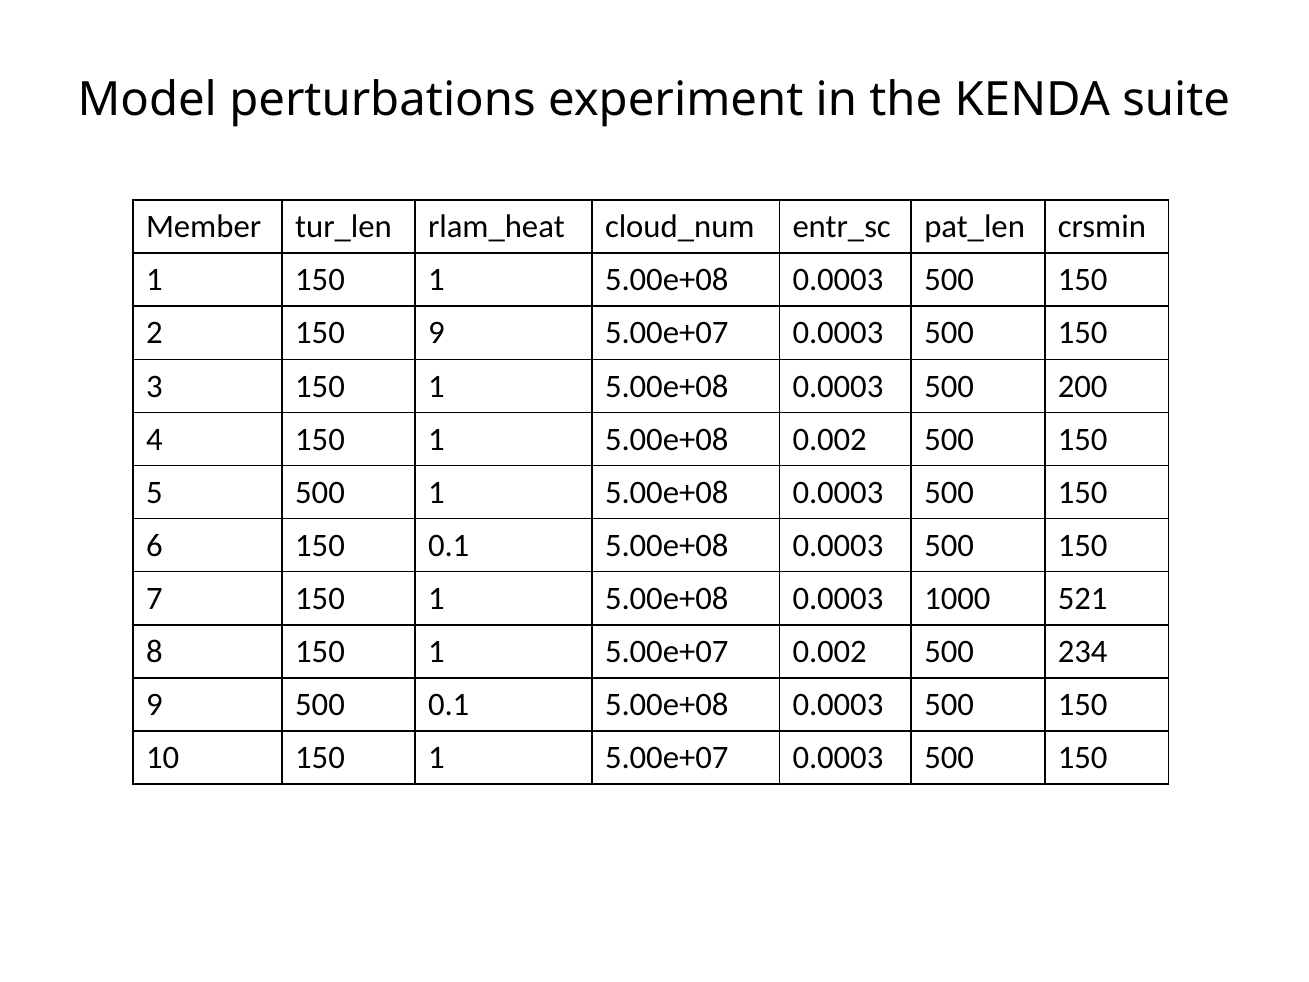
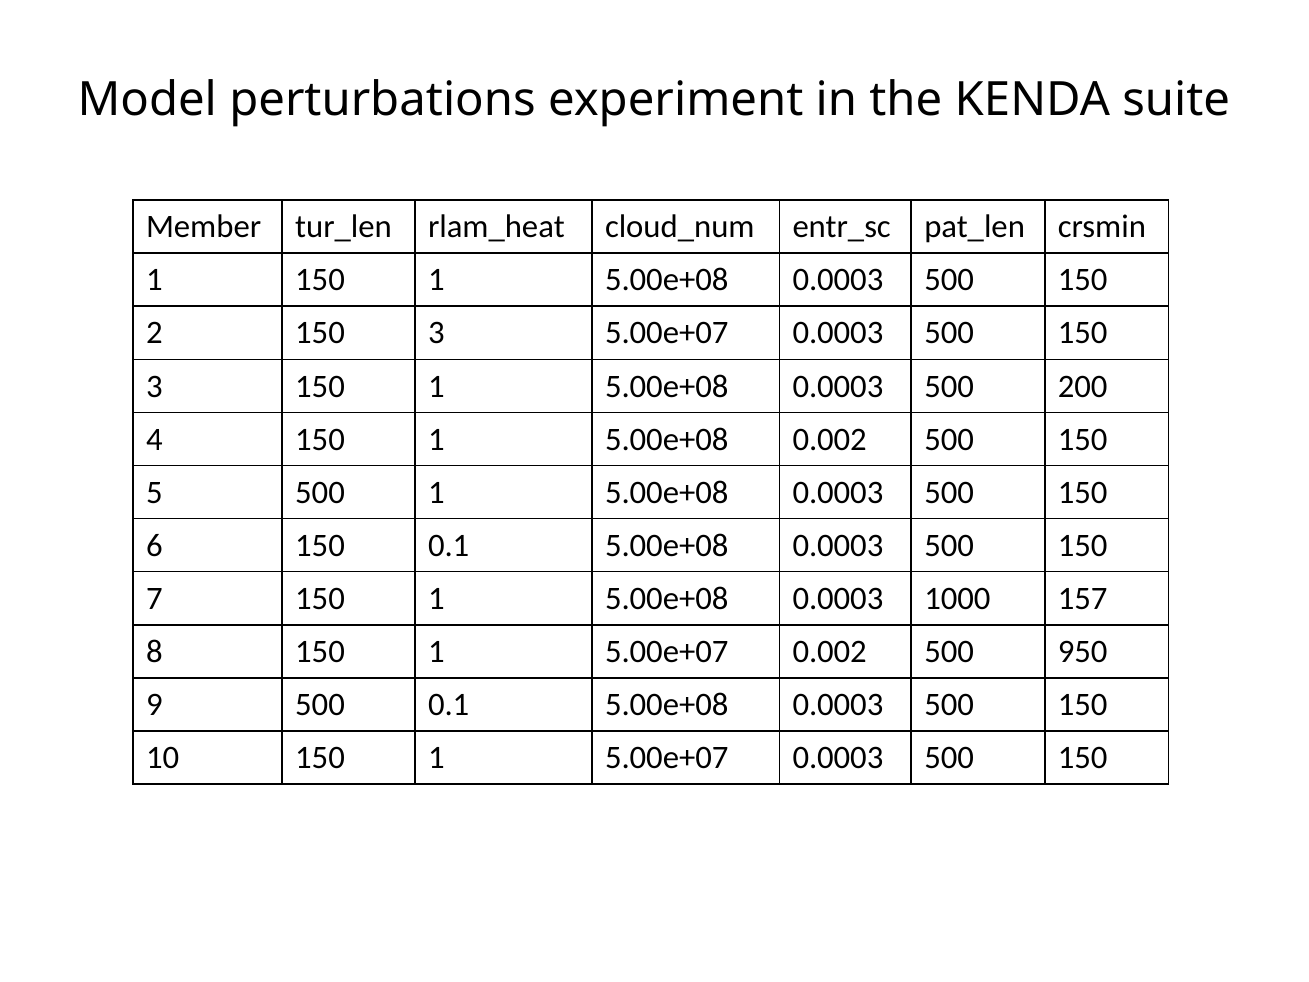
2 150 9: 9 -> 3 (436, 333)
521: 521 -> 157 (1083, 599)
234: 234 -> 950 (1083, 652)
